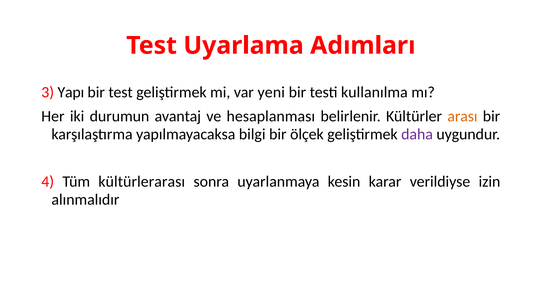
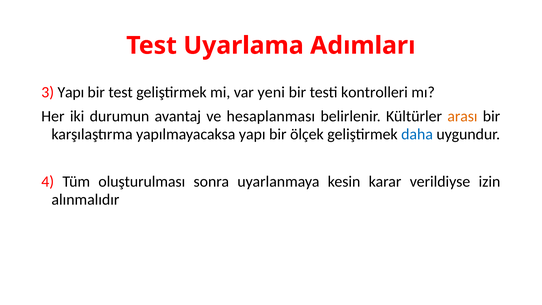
kullanılma: kullanılma -> kontrolleri (374, 92)
yapılmayacaksa bilgi: bilgi -> yapı (252, 134)
daha colour: purple -> blue (417, 134)
kültürlerarası: kültürlerarası -> oluşturulması (142, 181)
